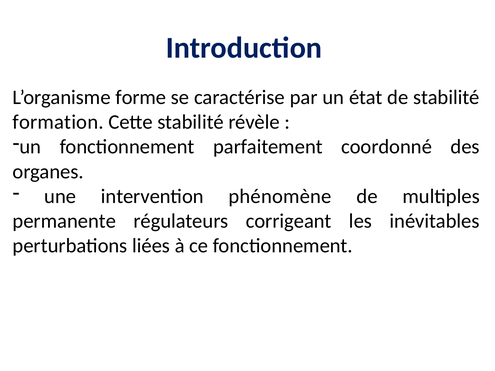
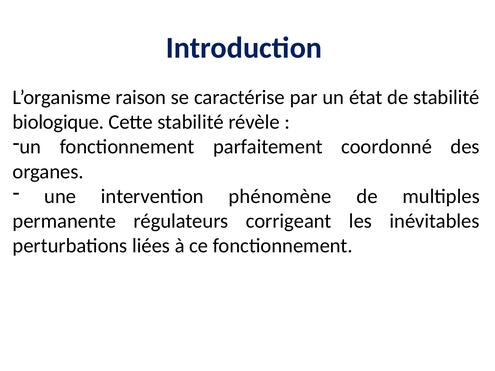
forme: forme -> raison (141, 97)
formation: formation -> biologique (58, 122)
